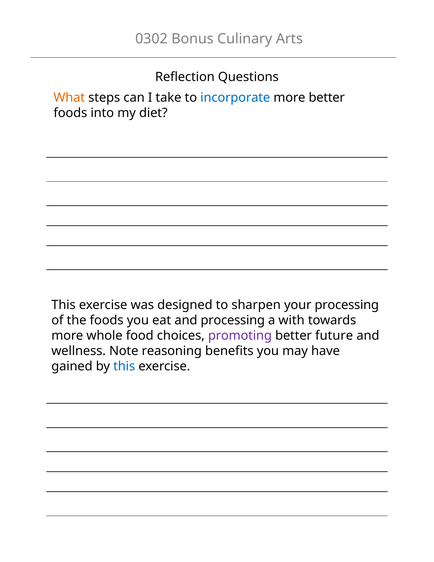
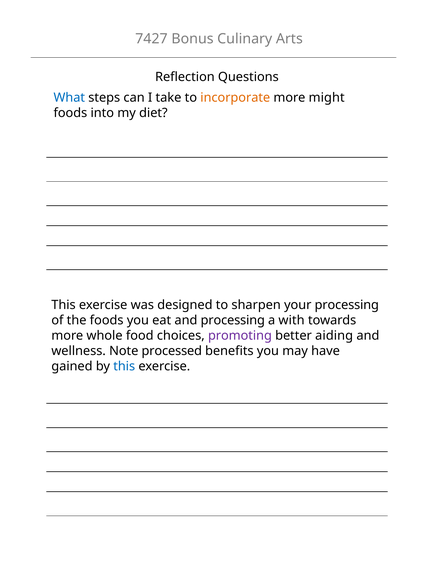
0302: 0302 -> 7427 (151, 39)
What colour: orange -> blue (69, 98)
incorporate colour: blue -> orange (235, 98)
more better: better -> might (327, 98)
future: future -> aiding (334, 336)
reasoning: reasoning -> processed (172, 351)
